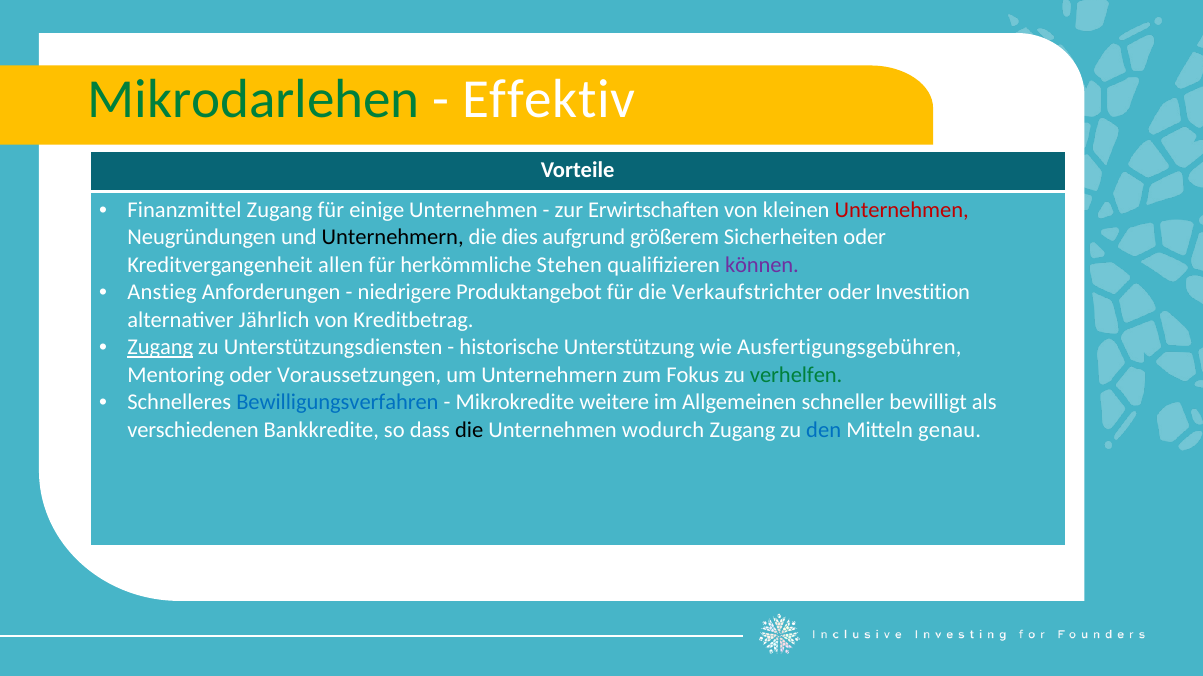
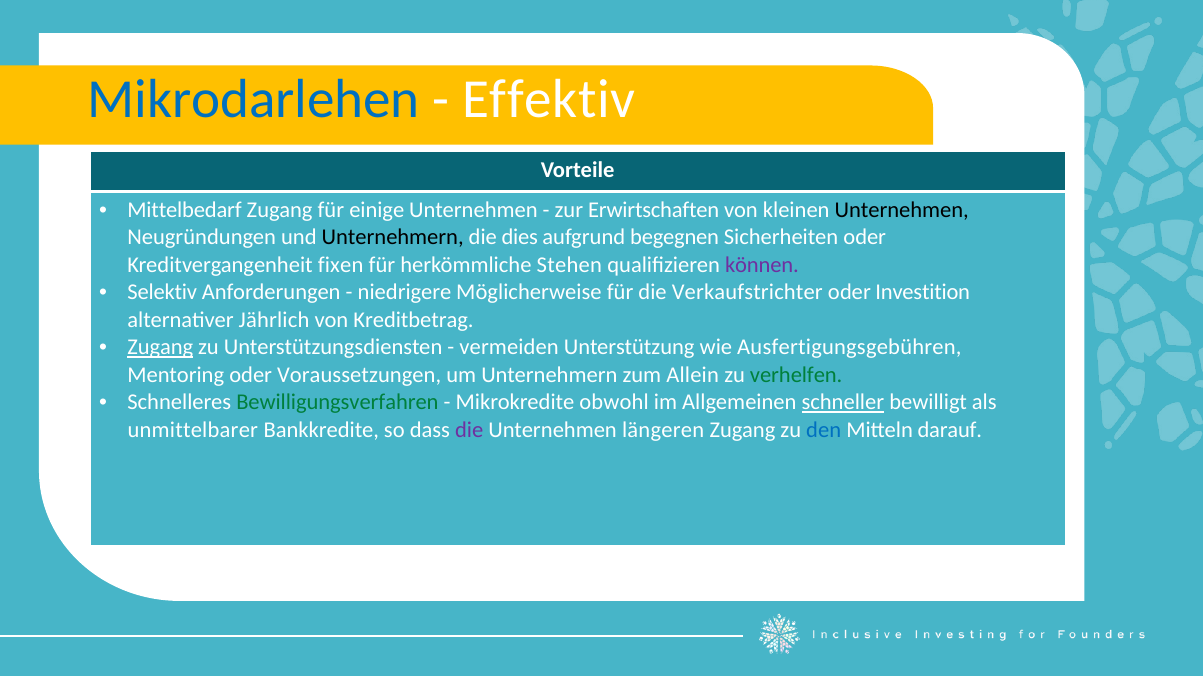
Mikrodarlehen colour: green -> blue (254, 99)
Finanzmittel: Finanzmittel -> Mittelbedarf (185, 210)
Unternehmen colour: red -> black (902, 210)
größerem: größerem -> begegnen (675, 237)
allen: allen -> fixen (341, 265)
Anstieg: Anstieg -> Selektiv (162, 292)
Produktangebot: Produktangebot -> Möglicherweise (529, 292)
historische: historische -> vermeiden (509, 348)
Fokus: Fokus -> Allein (693, 375)
Bewilligungsverfahren colour: blue -> green (337, 403)
weitere: weitere -> obwohl (614, 403)
schneller underline: none -> present (843, 403)
verschiedenen: verschiedenen -> unmittelbarer (193, 430)
die colour: black -> purple (469, 430)
wodurch: wodurch -> längeren (663, 430)
genau: genau -> darauf (950, 430)
